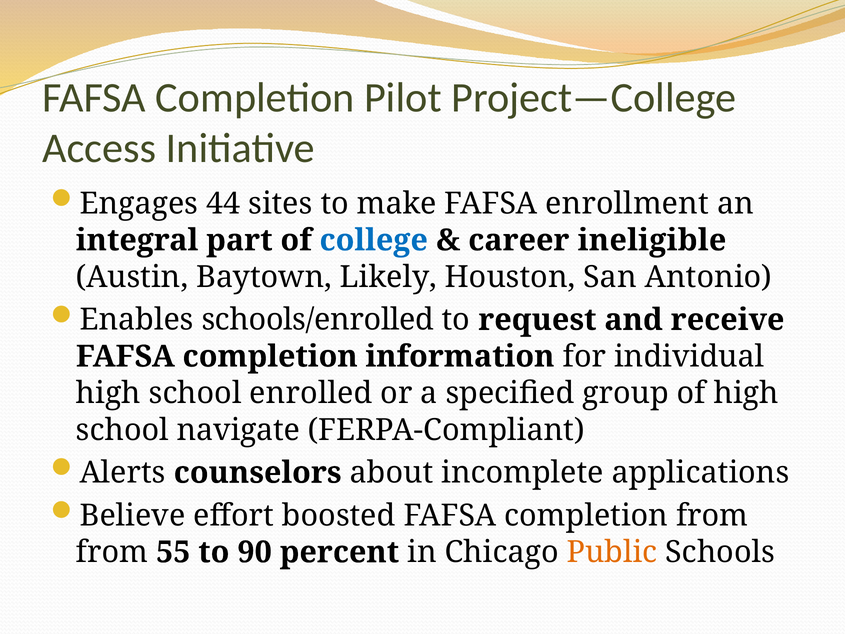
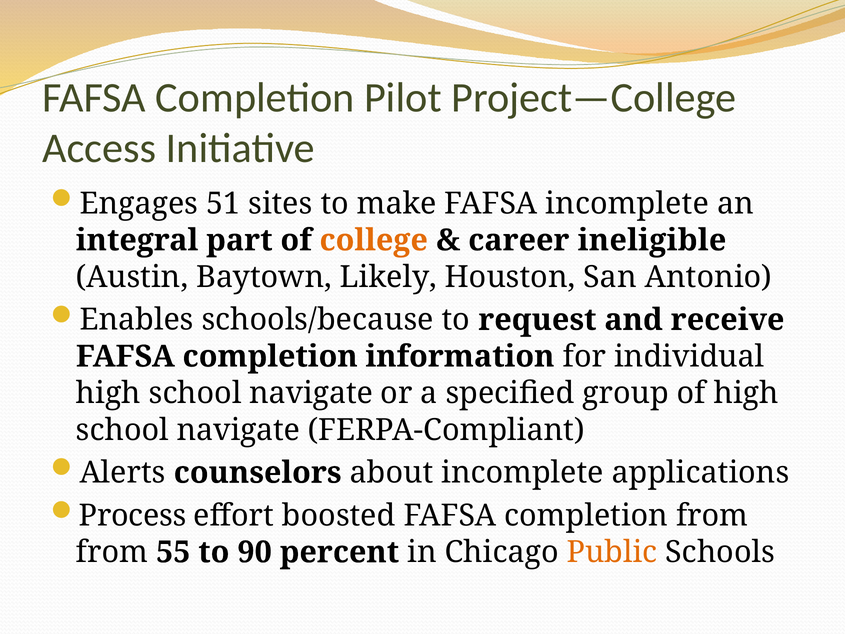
44: 44 -> 51 (223, 204)
FAFSA enrollment: enrollment -> incomplete (627, 204)
college colour: blue -> orange (374, 240)
schools/enrolled: schools/enrolled -> schools/because (318, 320)
enrolled: enrolled -> navigate (311, 393)
Believe: Believe -> Process (133, 515)
